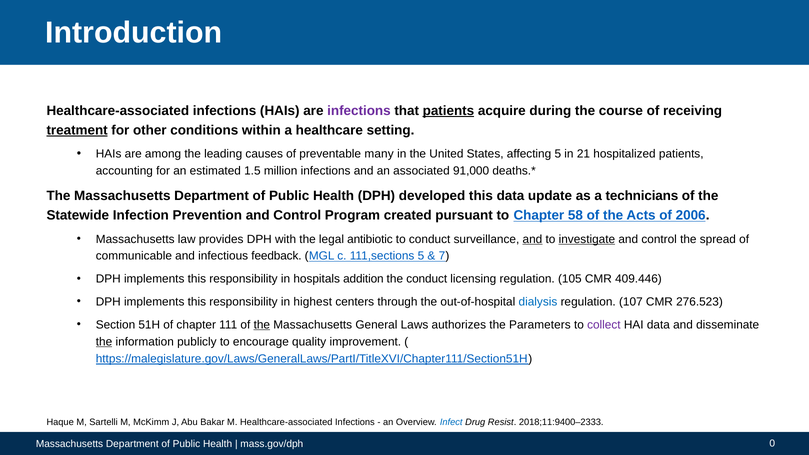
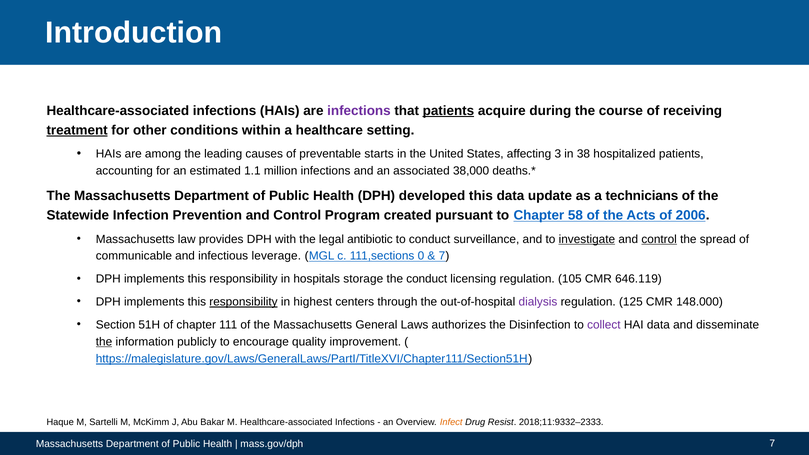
many: many -> starts (379, 154)
affecting 5: 5 -> 3 (558, 154)
21: 21 -> 38 (583, 154)
1.5: 1.5 -> 1.1 (252, 171)
91,000: 91,000 -> 38,000 (471, 171)
and underline: present -> none (532, 239)
control underline: none -> present (659, 239)
feedback: feedback -> leverage (276, 256)
111,sections 5: 5 -> 0 (421, 256)
addition: addition -> storage (363, 279)
409.446: 409.446 -> 646.119 (638, 279)
responsibility underline: none -> present (243, 302)
dialysis colour: blue -> purple (538, 302)
107: 107 -> 125 (631, 302)
276.523: 276.523 -> 148.000 (699, 302)
the underline: present -> none (262, 325)
Parameters: Parameters -> Disinfection (540, 325)
Infect colour: blue -> orange (451, 422)
2018;11:9400–2333: 2018;11:9400–2333 -> 2018;11:9332–2333 (561, 422)
0: 0 -> 7 (772, 444)
